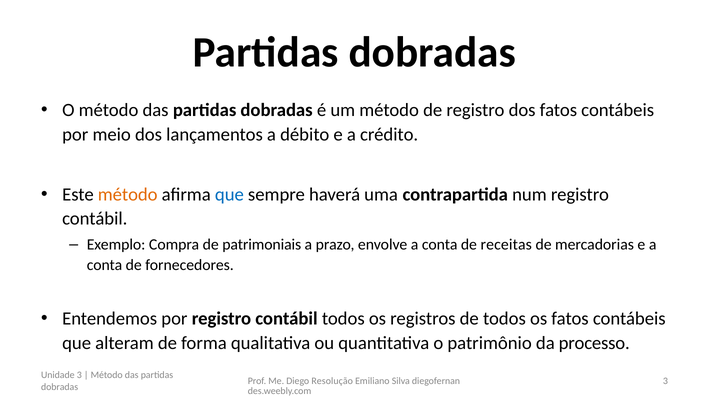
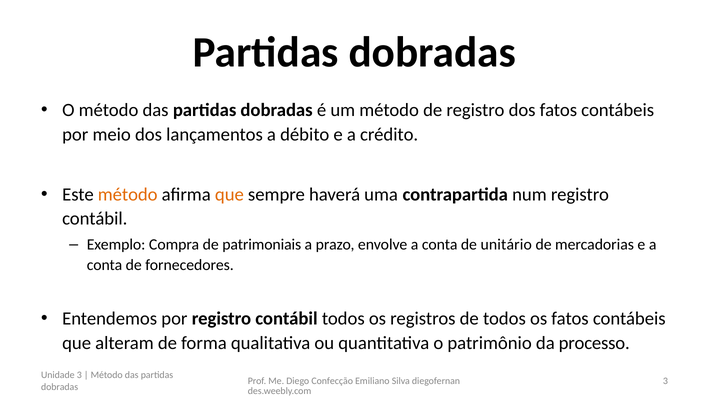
que colour: blue -> orange (229, 194)
receitas: receitas -> unitário (506, 244)
Resolução: Resolução -> Confecção (332, 381)
